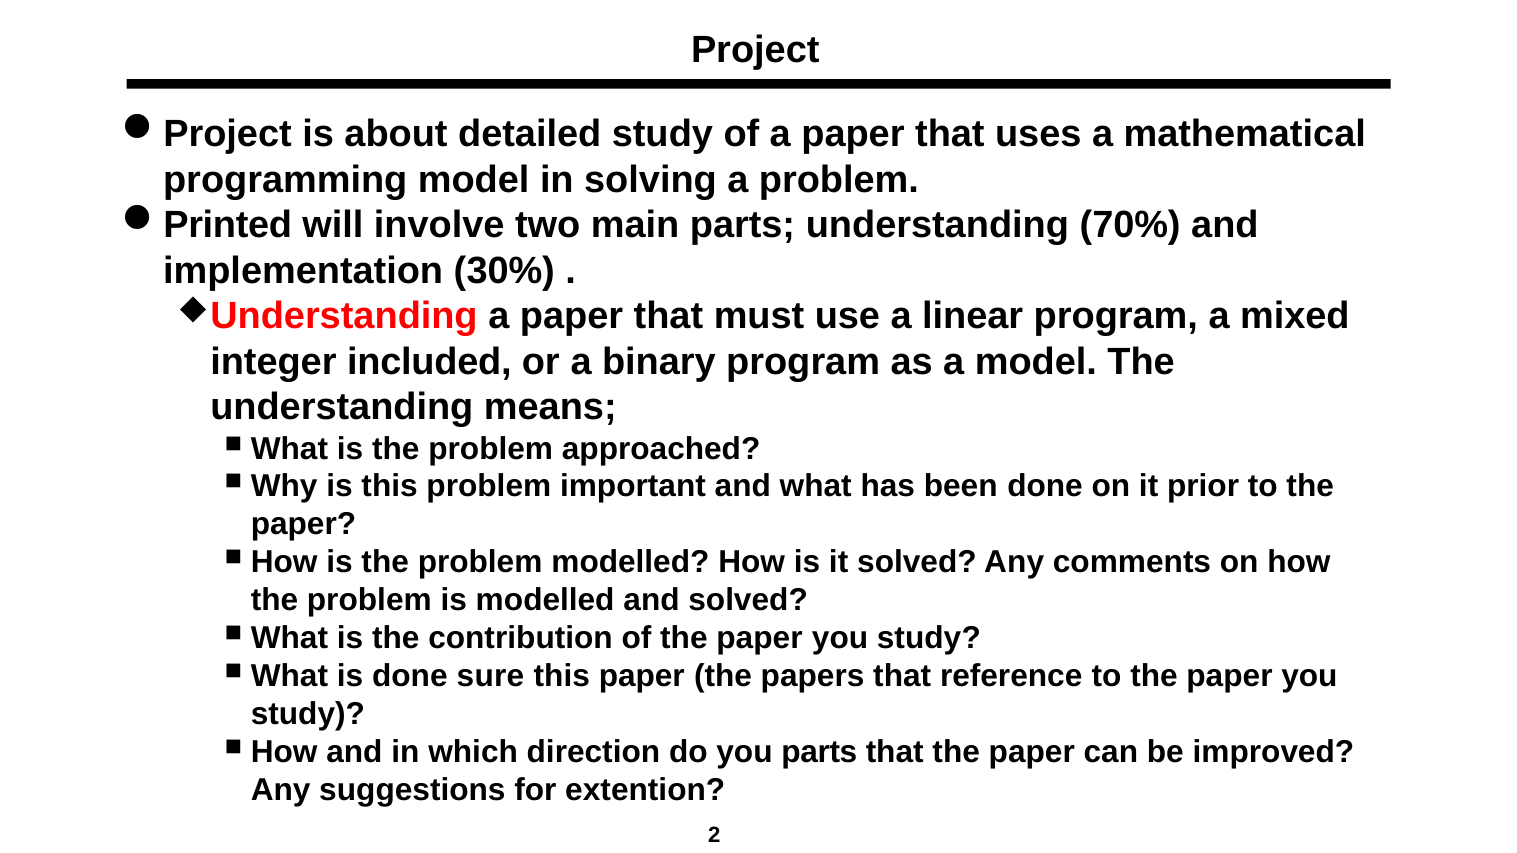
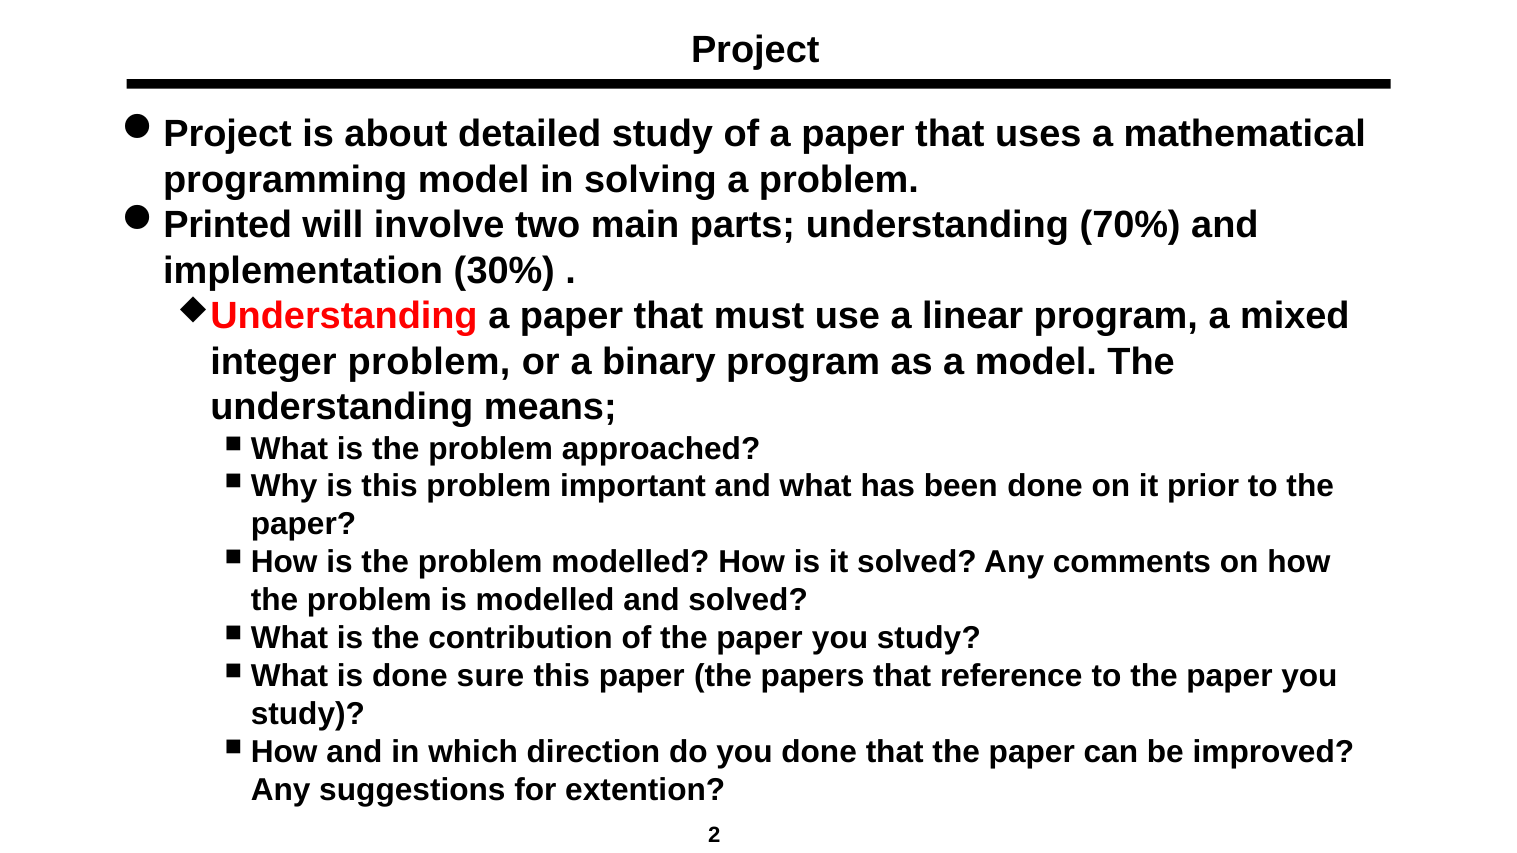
integer included: included -> problem (429, 362)
you parts: parts -> done (819, 752)
